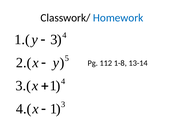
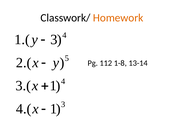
Homework colour: blue -> orange (118, 18)
